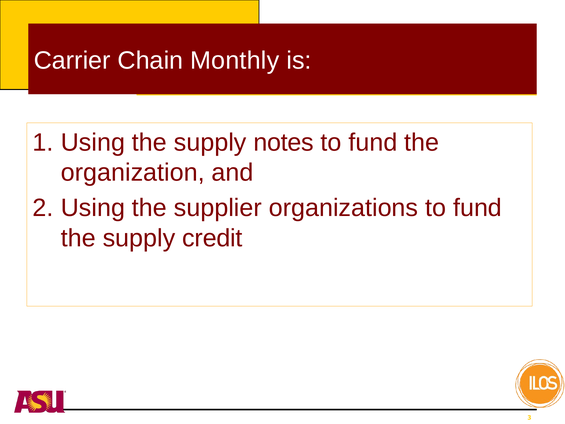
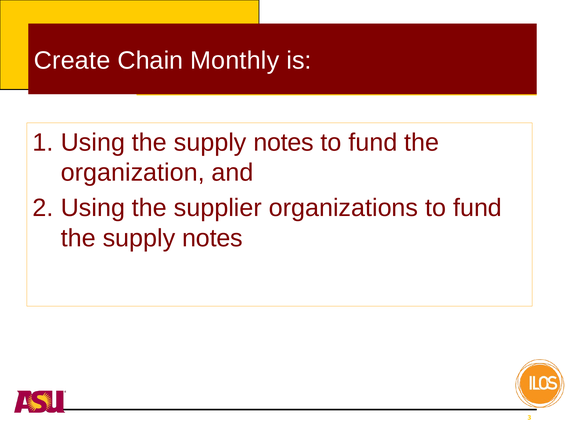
Carrier: Carrier -> Create (72, 61)
credit: credit -> notes (212, 238)
